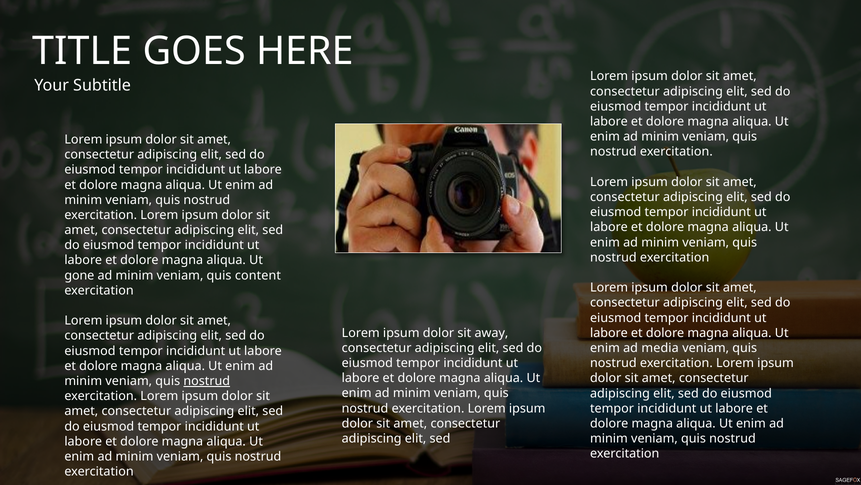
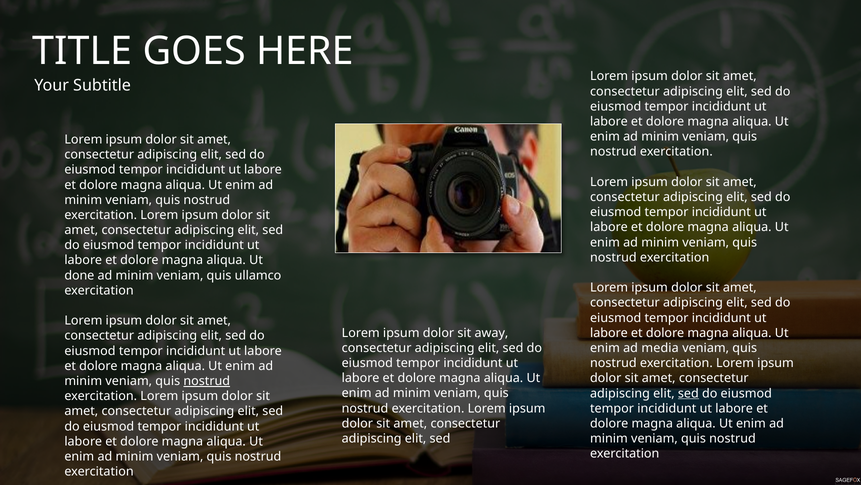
gone: gone -> done (79, 275)
content: content -> ullamco (258, 275)
sed underline: none -> present (688, 393)
